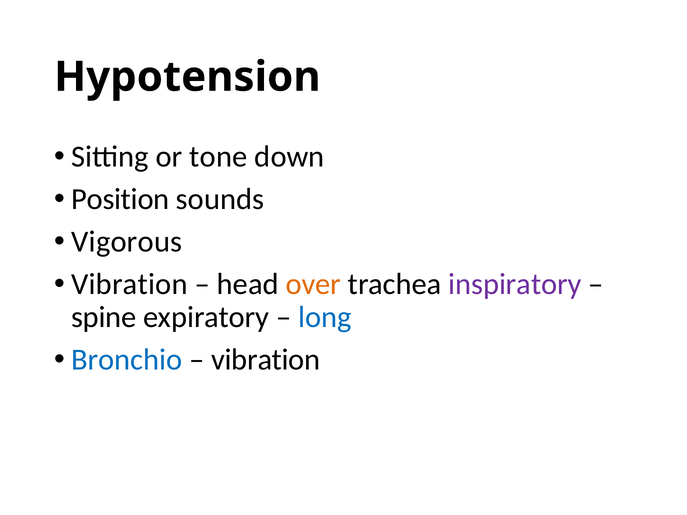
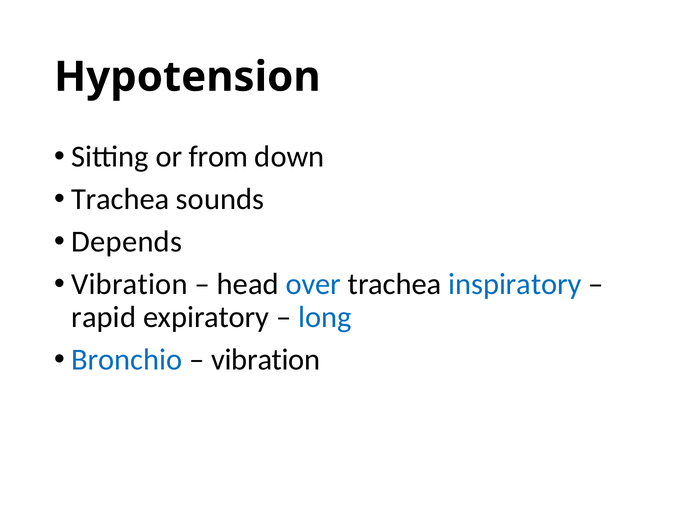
tone: tone -> from (219, 157)
Position: Position -> Trachea (120, 199)
Vigorous: Vigorous -> Depends (127, 242)
over colour: orange -> blue (313, 285)
inspiratory colour: purple -> blue (515, 285)
spine: spine -> rapid (104, 318)
